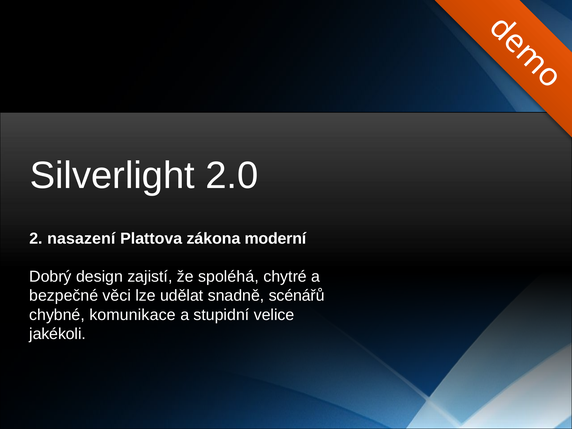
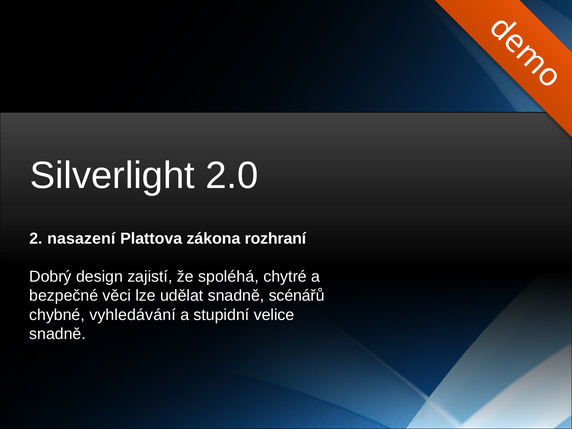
moderní: moderní -> rozhraní (275, 239)
komunikace: komunikace -> vyhledávání (133, 315)
jakékoli: jakékoli -> snadně (58, 334)
